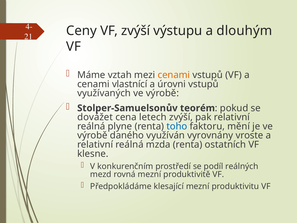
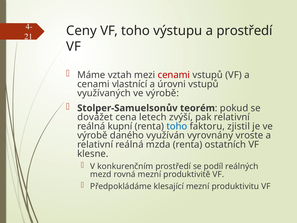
VF zvýší: zvýší -> toho (136, 31)
a dlouhým: dlouhým -> prostředí (245, 31)
cenami colour: orange -> red (174, 75)
plyne: plyne -> kupní (120, 126)
mění: mění -> zjistil (239, 126)
